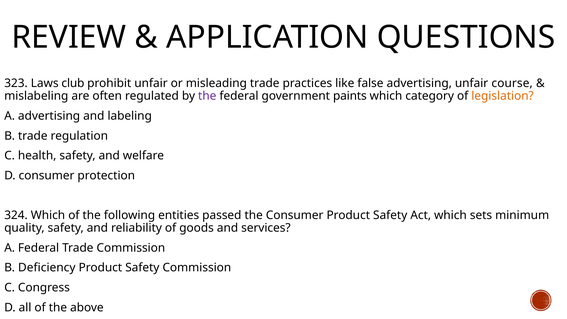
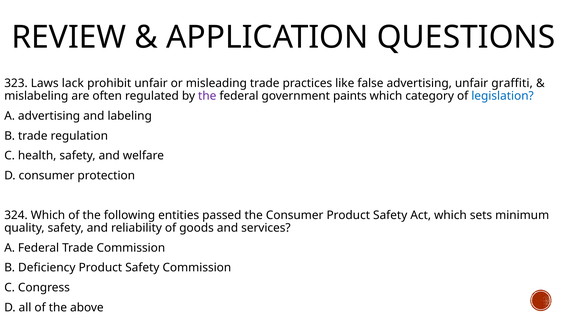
club: club -> lack (73, 83)
course: course -> graffiti (512, 83)
legislation colour: orange -> blue (503, 96)
